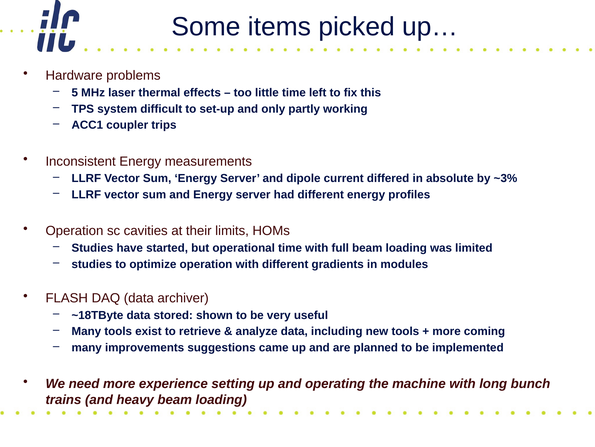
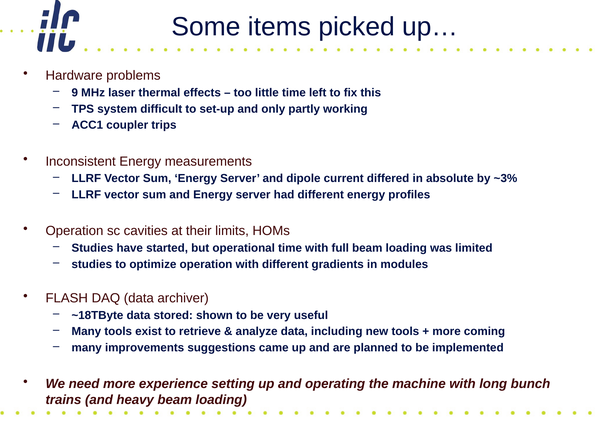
5: 5 -> 9 (75, 93)
